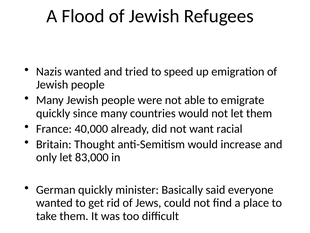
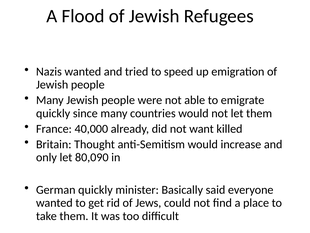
racial: racial -> killed (229, 129)
83,000: 83,000 -> 80,090 (92, 157)
